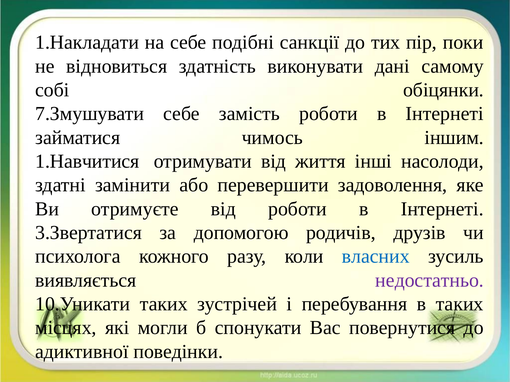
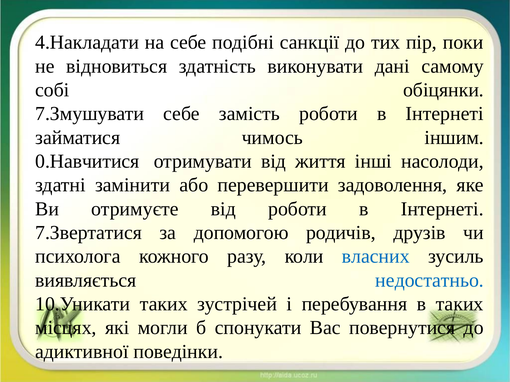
1.Накладати: 1.Накладати -> 4.Накладати (87, 42)
1.Навчитися: 1.Навчитися -> 0.Навчитися (87, 161)
3.Звертатися: 3.Звертатися -> 7.Звертатися (89, 233)
недостатньо colour: purple -> blue (430, 281)
